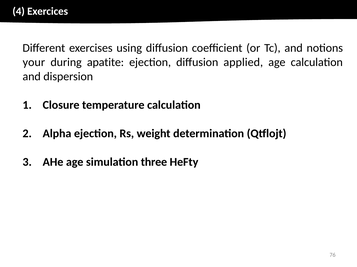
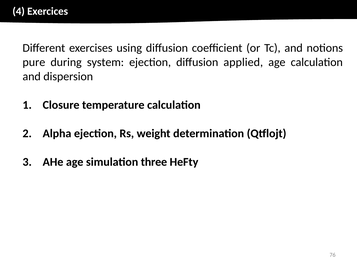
your: your -> pure (34, 62)
apatite: apatite -> system (105, 62)
